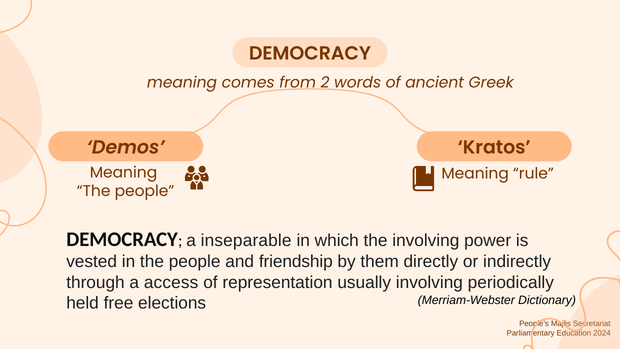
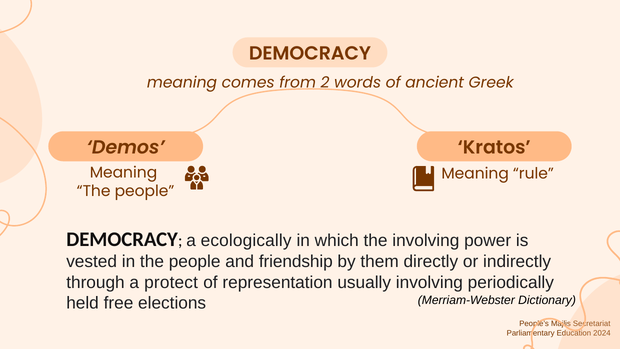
inseparable: inseparable -> ecologically (246, 240)
access: access -> protect (171, 282)
